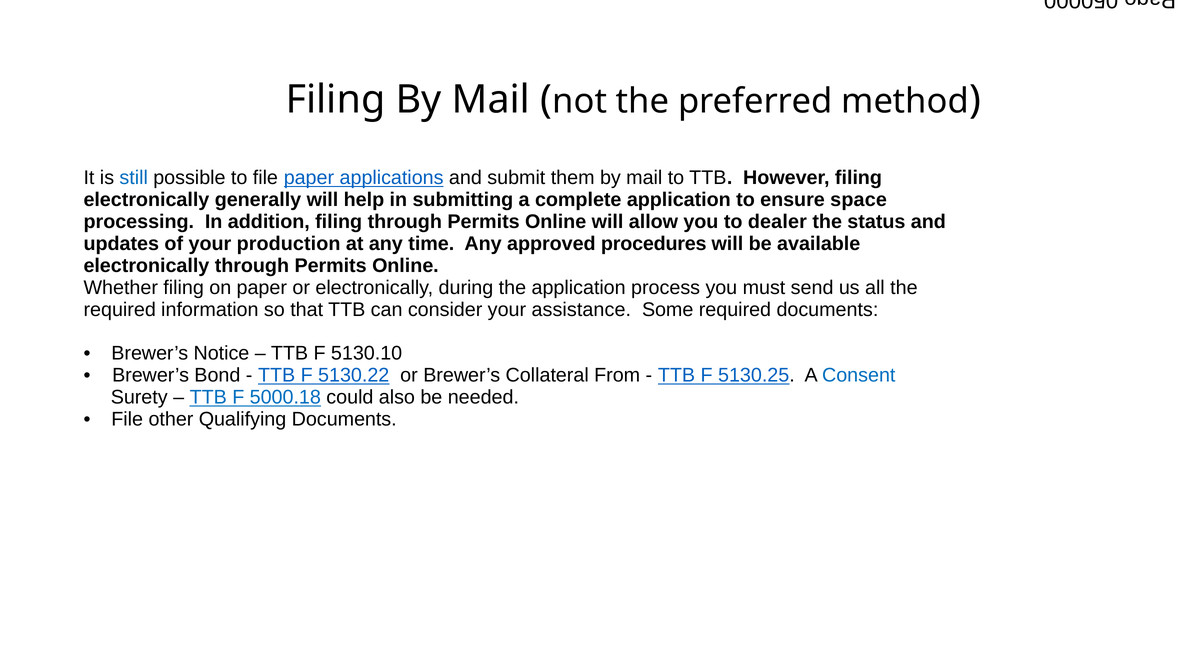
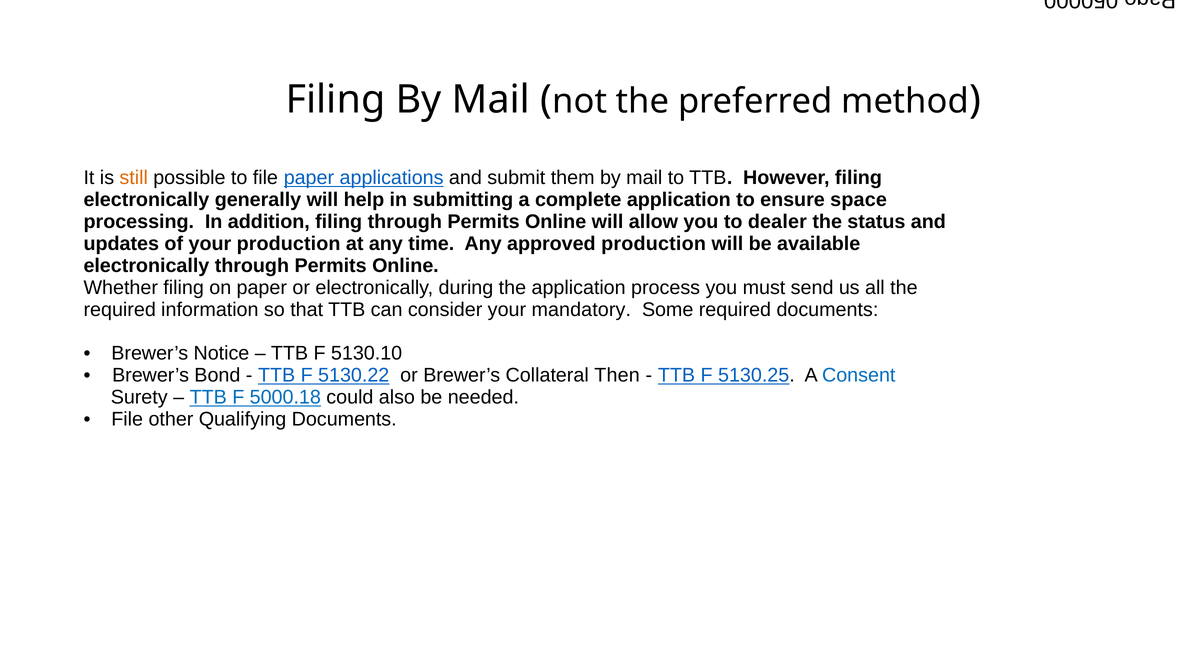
still colour: blue -> orange (134, 178)
approved procedures: procedures -> production (654, 244)
assistance: assistance -> mandatory (581, 309)
From: From -> Then (617, 375)
